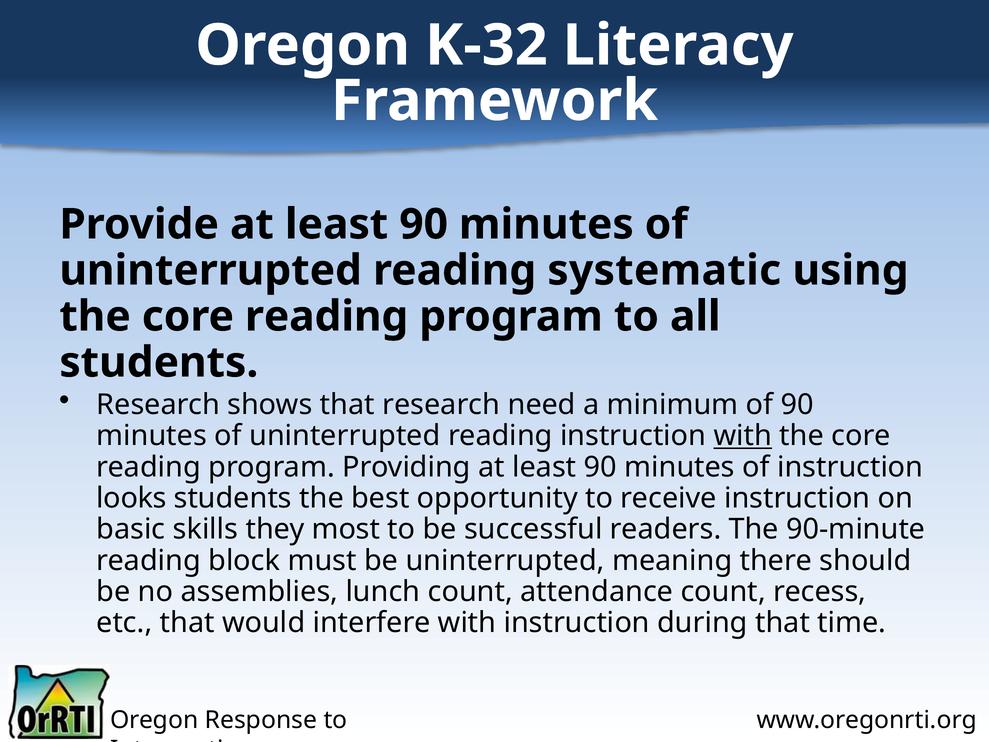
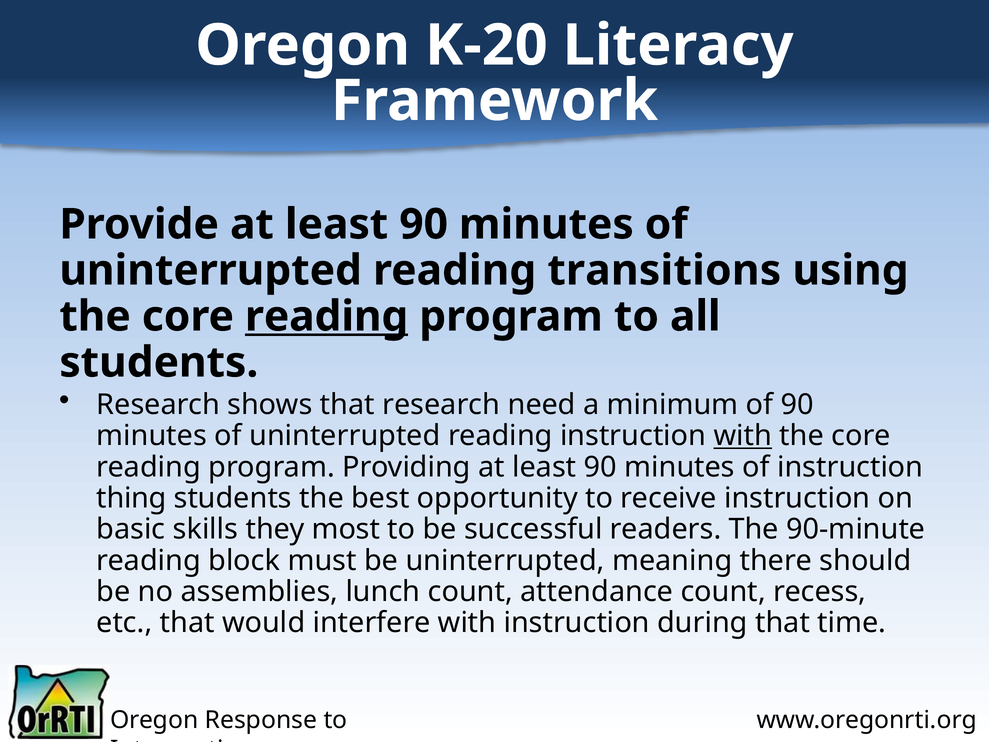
K-32: K-32 -> K-20 (486, 46)
systematic: systematic -> transitions (664, 270)
reading underline: none -> present (327, 316)
looks: looks -> thing (131, 498)
